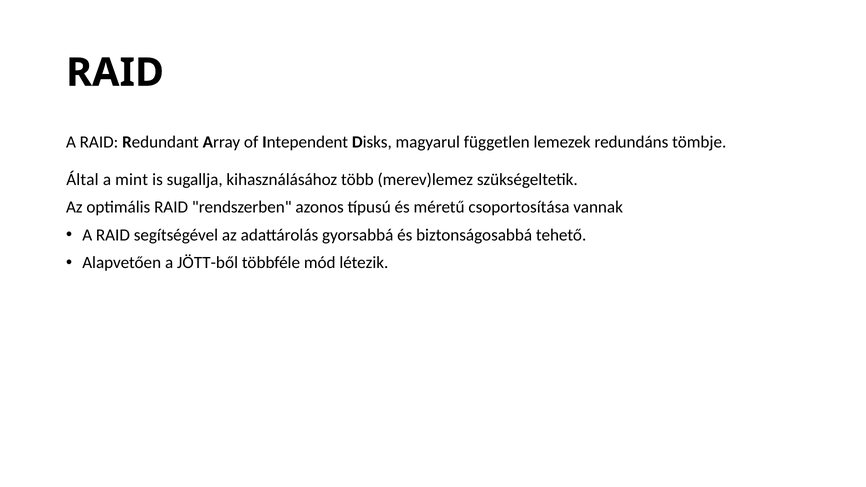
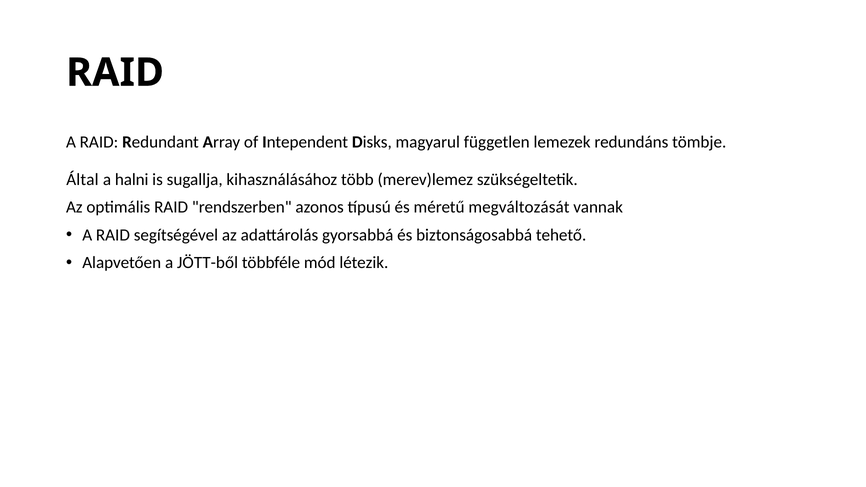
mint: mint -> halni (132, 180)
csoportosítása: csoportosítása -> megváltozását (519, 207)
